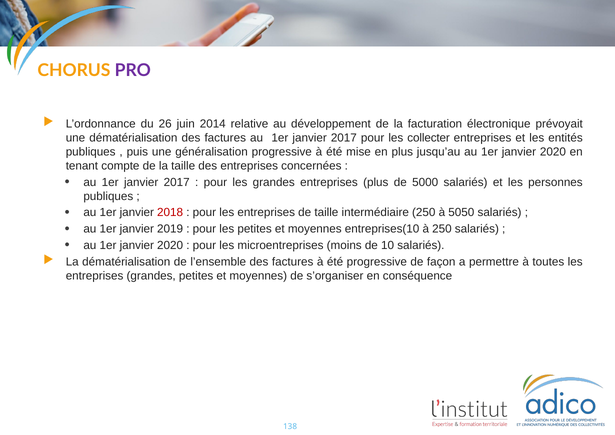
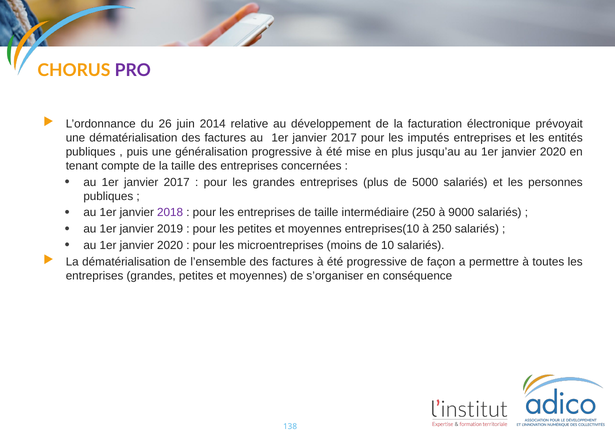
collecter: collecter -> imputés (428, 138)
2018 colour: red -> purple (170, 213)
5050: 5050 -> 9000 (461, 213)
